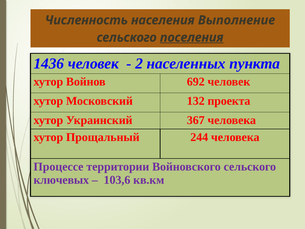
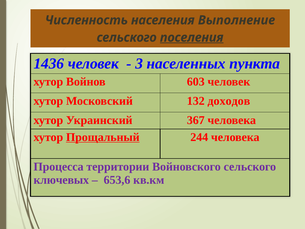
2: 2 -> 3 (139, 63)
692: 692 -> 603 (196, 82)
проекта: проекта -> доходов (229, 101)
Прощальный underline: none -> present (103, 137)
Процессе: Процессе -> Процесса (59, 167)
103,6: 103,6 -> 653,6 (117, 180)
